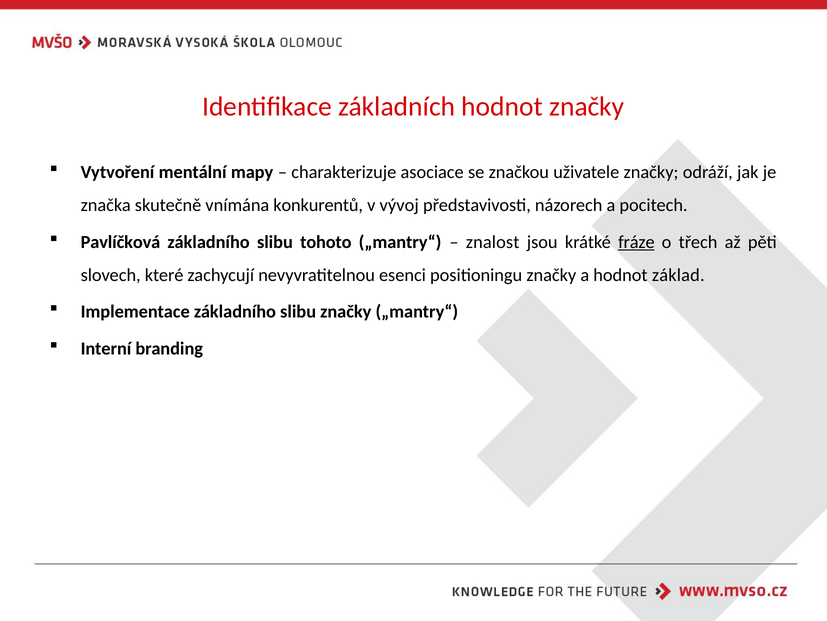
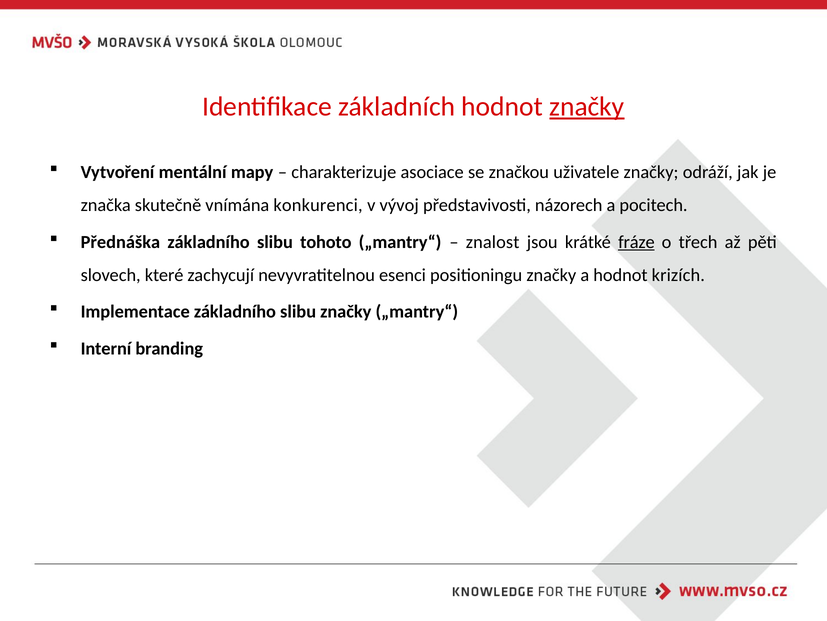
značky underline: none -> present (587, 106)
konkurentů: konkurentů -> konkurenci (318, 205)
Pavlíčková: Pavlíčková -> Přednáška (120, 242)
základ: základ -> krizích (678, 275)
